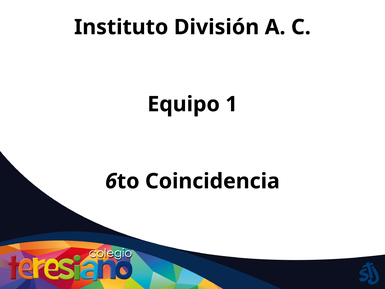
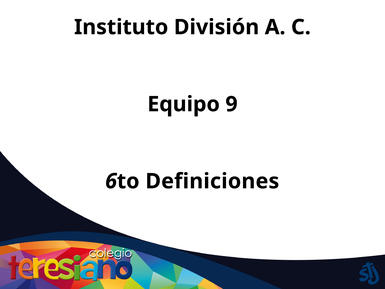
1: 1 -> 9 (232, 104)
Coincidencia: Coincidencia -> Definiciones (212, 181)
